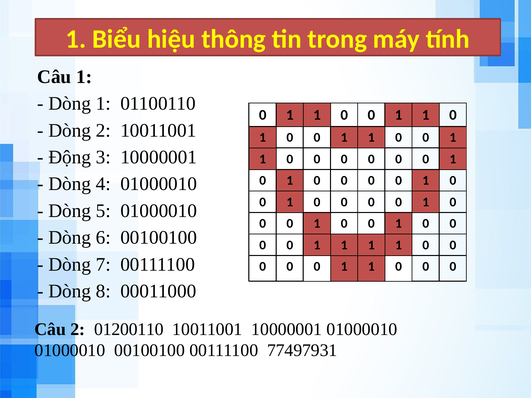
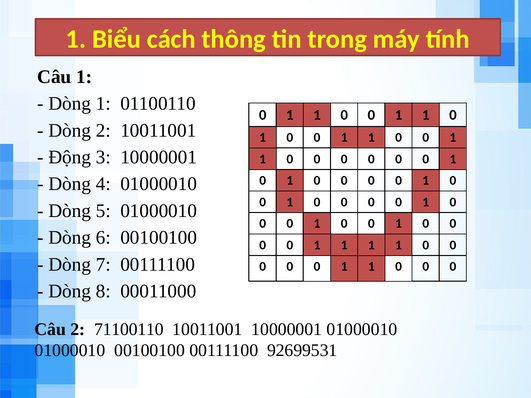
hiệu: hiệu -> cách (171, 39)
01200110: 01200110 -> 71100110 (129, 329)
77497931: 77497931 -> 92699531 (302, 351)
